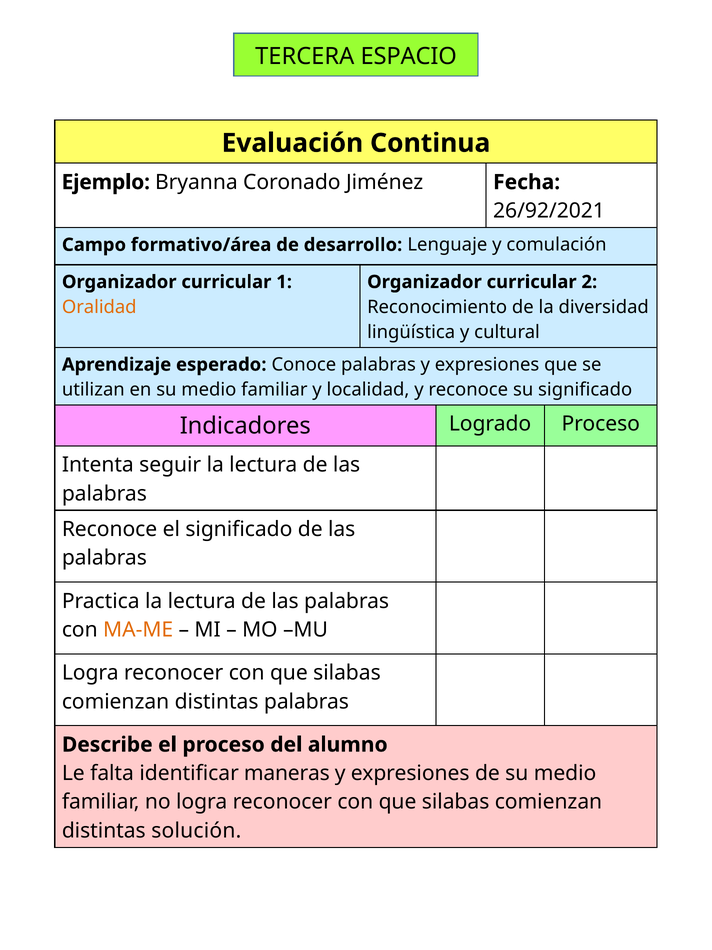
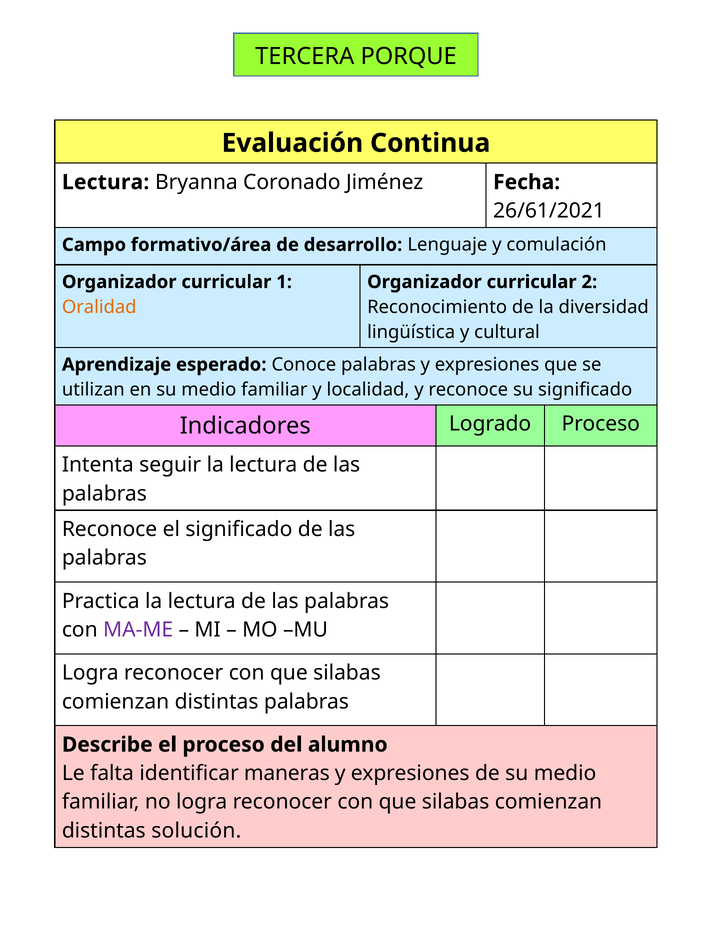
ESPACIO: ESPACIO -> PORQUE (409, 56)
Ejemplo: Ejemplo -> Lectura (106, 182)
26/92/2021: 26/92/2021 -> 26/61/2021 (549, 211)
MA-ME colour: orange -> purple (138, 629)
